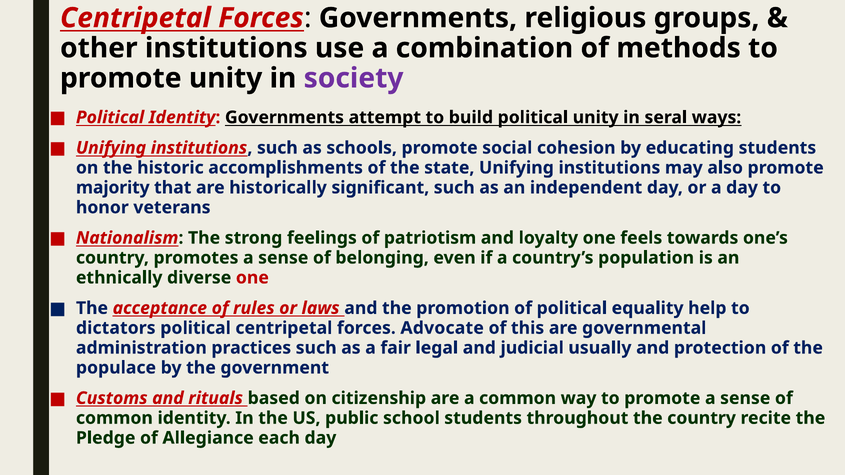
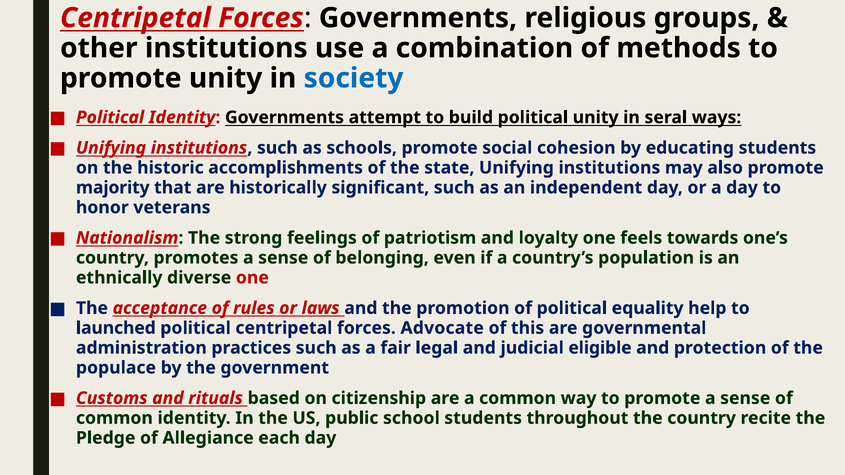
society colour: purple -> blue (354, 78)
dictators: dictators -> launched (116, 328)
usually: usually -> eligible (600, 348)
